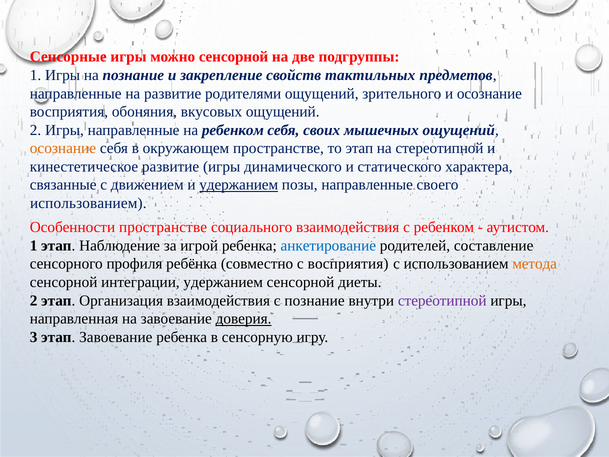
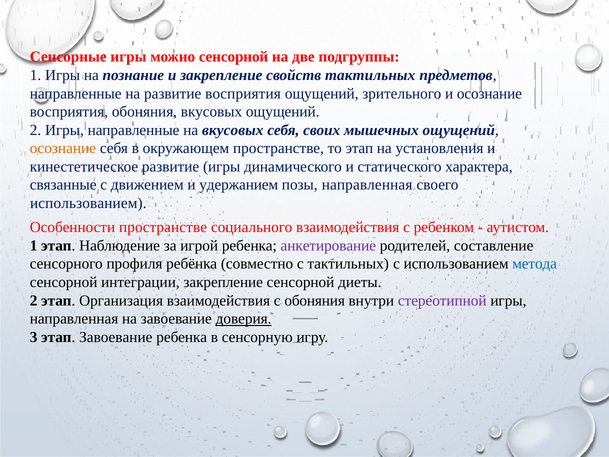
развитие родителями: родителями -> восприятия (243, 93)
на ребенком: ребенком -> вкусовых (233, 130)
на стереотипной: стереотипной -> установления (439, 148)
удержанием underline: present -> none (239, 185)
позы направленные: направленные -> направленная (367, 185)
анкетирование colour: blue -> purple (328, 246)
с восприятия: восприятия -> тактильных (348, 264)
метода colour: orange -> blue (535, 264)
интеграции удержанием: удержанием -> закрепление (223, 282)
с познание: познание -> обоняния (315, 300)
